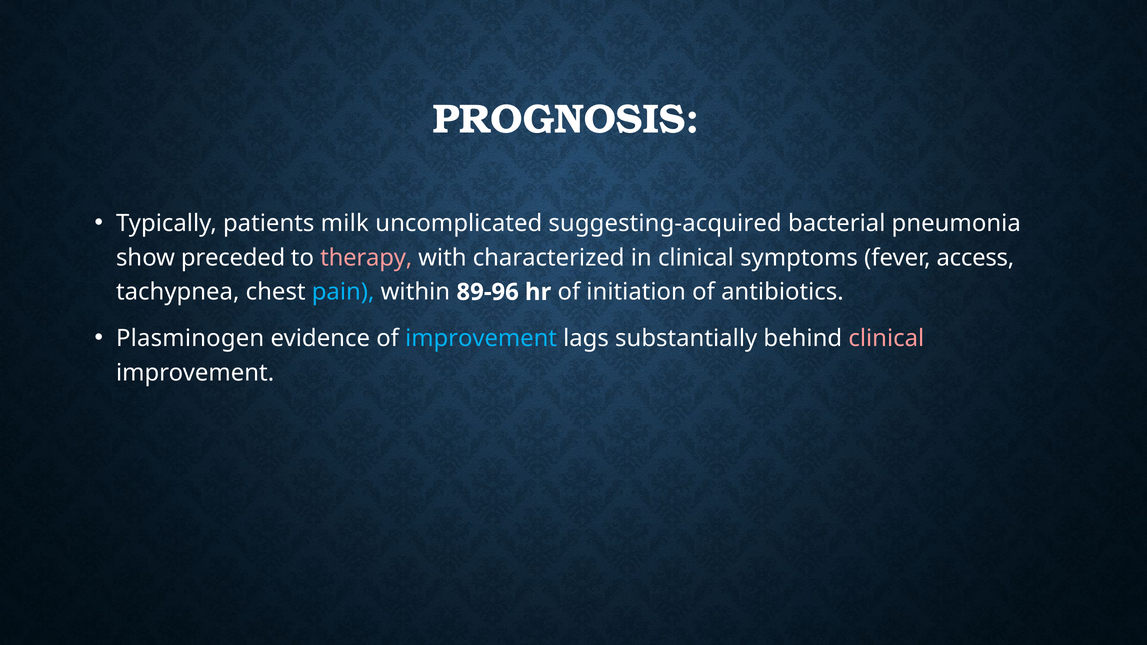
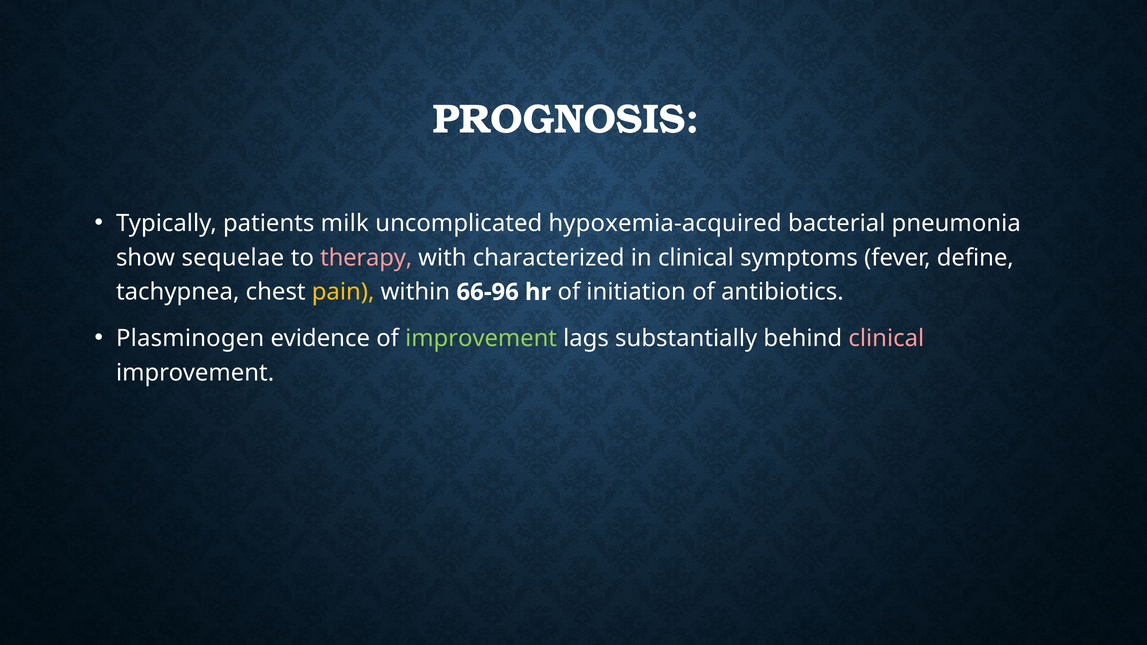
suggesting-acquired: suggesting-acquired -> hypoxemia-acquired (665, 223)
preceded: preceded -> sequelae (233, 258)
access: access -> define (975, 258)
pain colour: light blue -> yellow (343, 292)
89-96: 89-96 -> 66-96 (488, 292)
improvement colour: light blue -> light green (481, 339)
